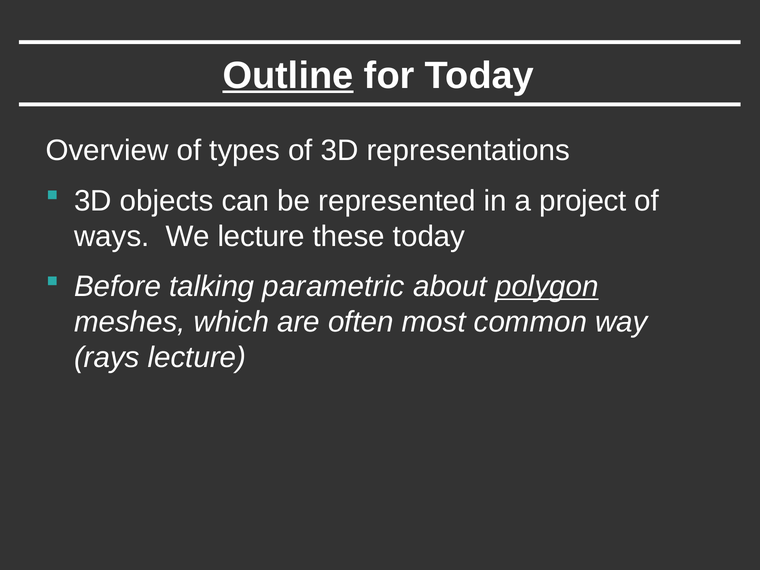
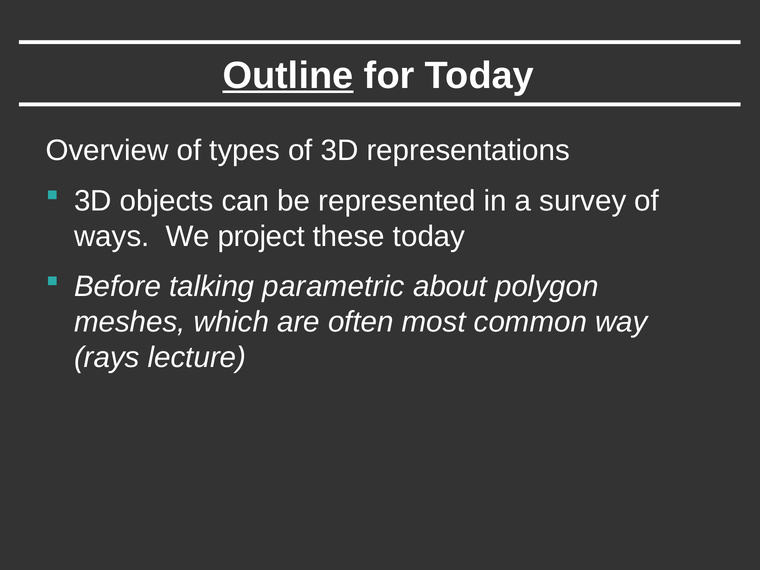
project: project -> survey (583, 201)
We lecture: lecture -> project (261, 236)
polygon underline: present -> none (547, 287)
